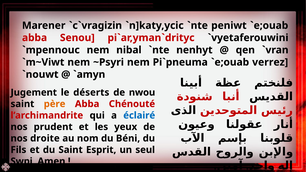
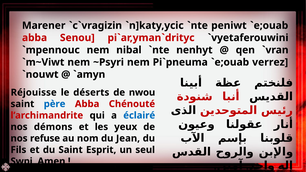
Jugement: Jugement -> Réjouisse (34, 93)
père colour: orange -> blue (55, 104)
prudent: prudent -> démons (53, 127)
droite: droite -> refuse (45, 138)
Béni: Béni -> Jean (128, 138)
